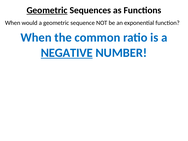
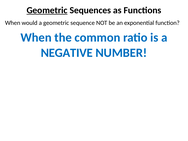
NEGATIVE underline: present -> none (67, 53)
